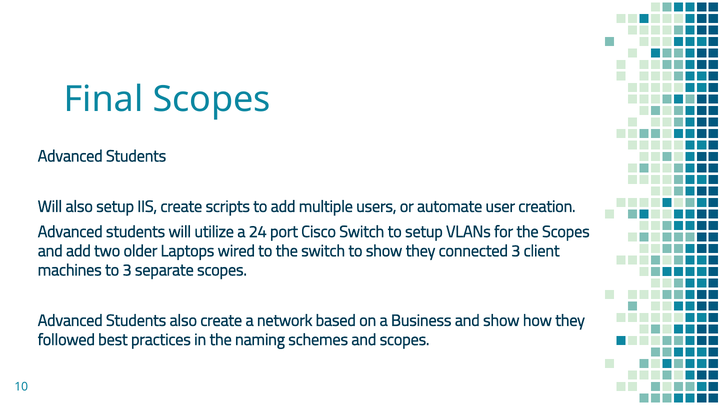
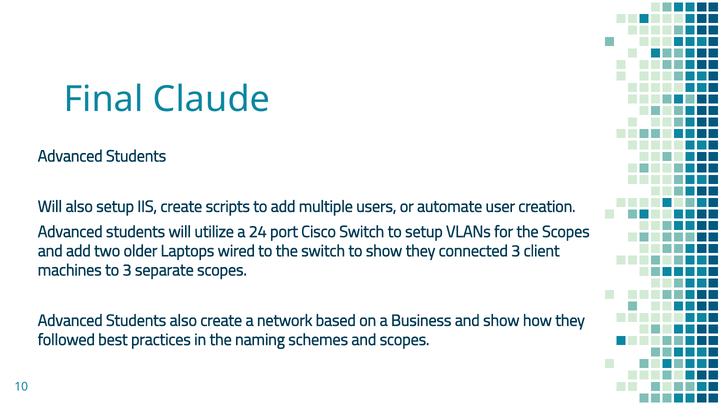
Final Scopes: Scopes -> Claude (211, 99)
